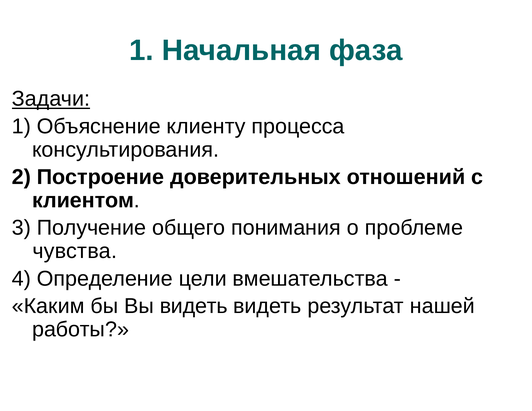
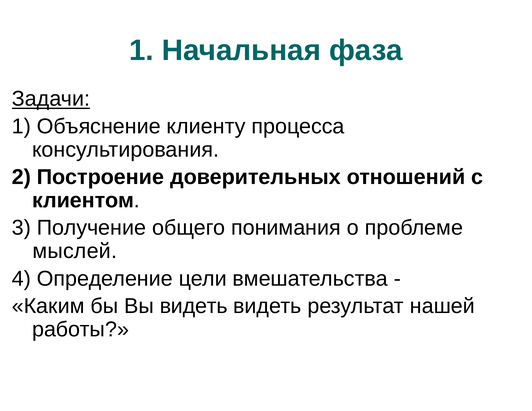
чувства: чувства -> мыслей (75, 251)
